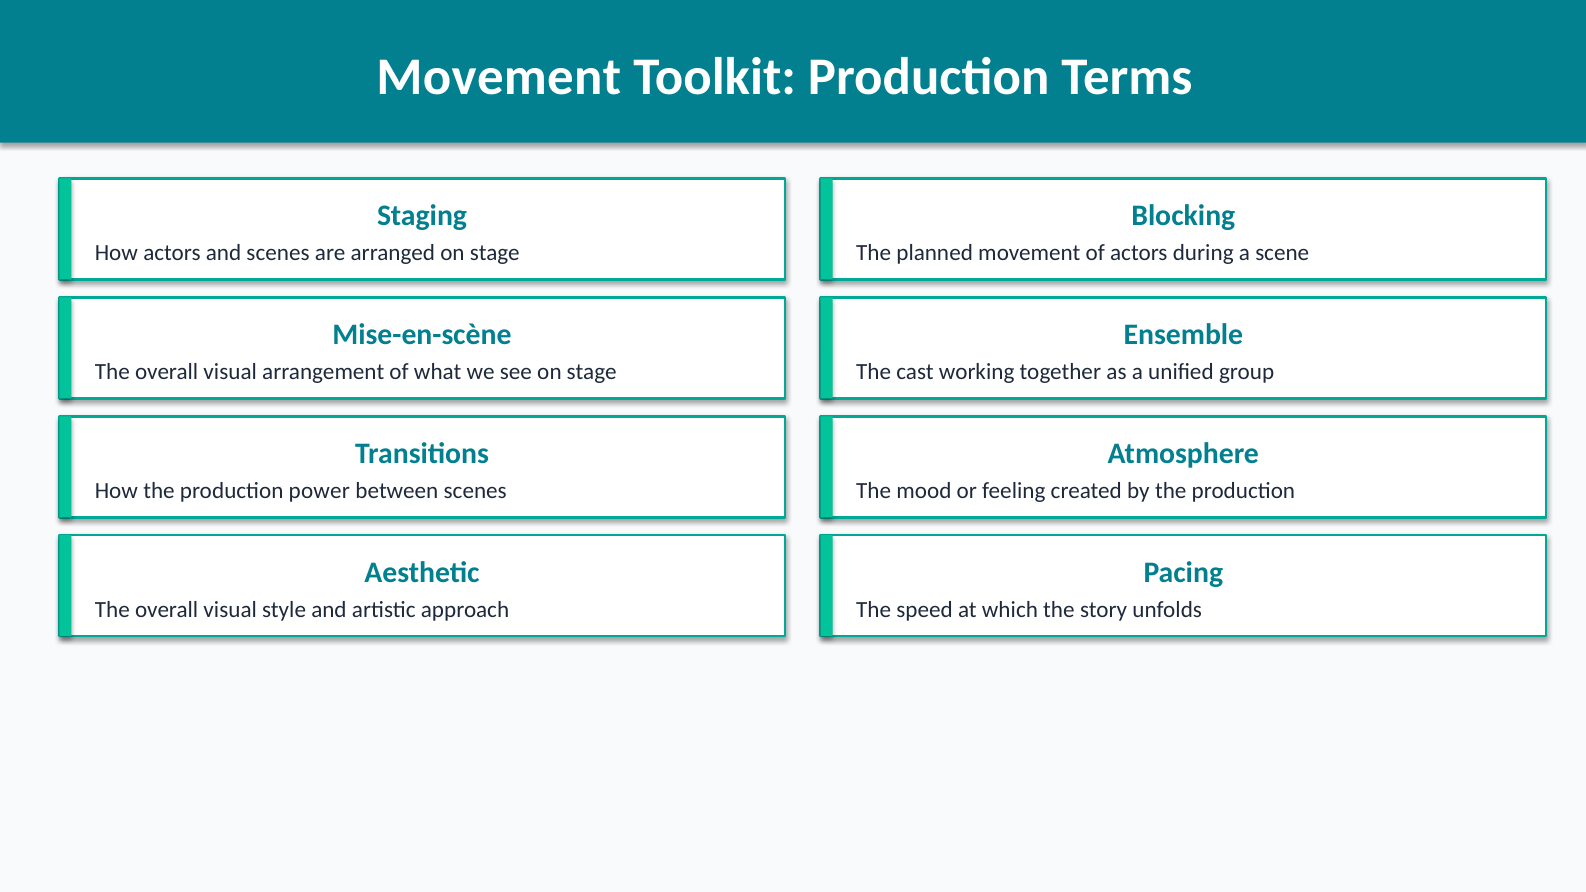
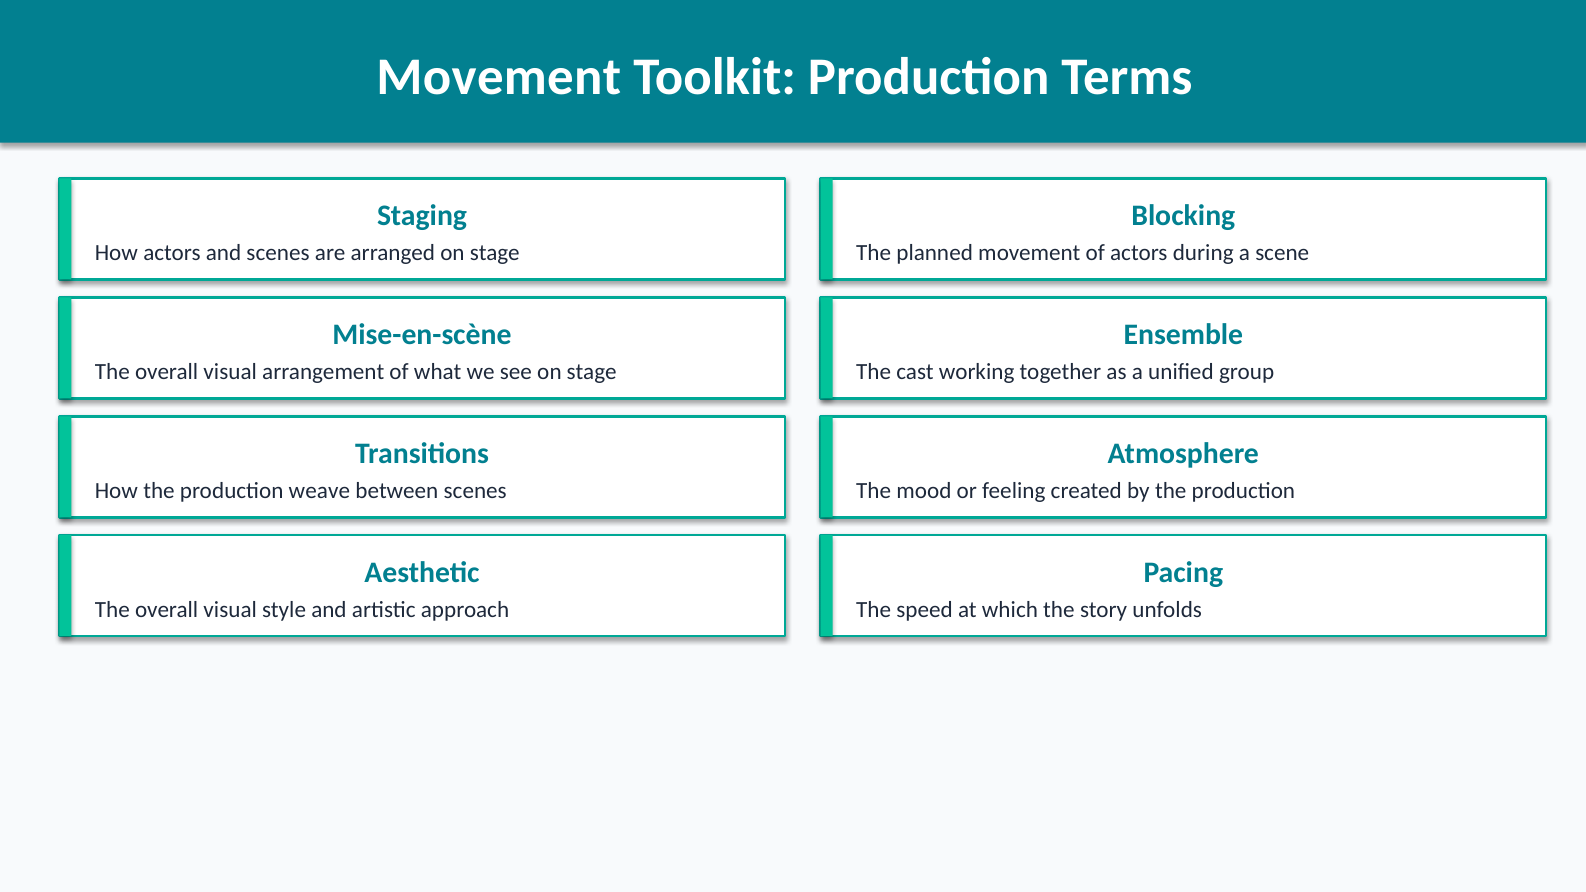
power: power -> weave (319, 491)
